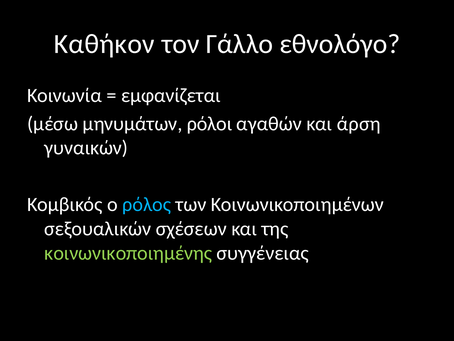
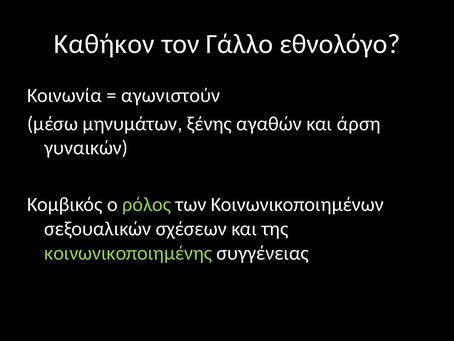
εμφανίζεται: εμφανίζεται -> αγωνιστούν (171, 95)
ρόλοι: ρόλοι -> ξένης (209, 123)
ρόλος colour: light blue -> light green (147, 204)
